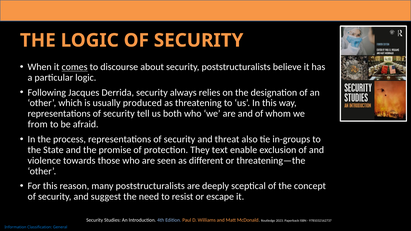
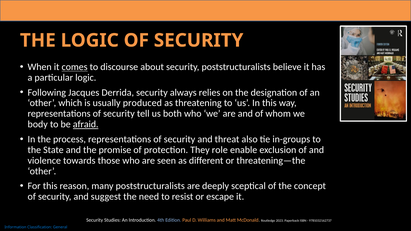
from: from -> body (38, 124)
afraid underline: none -> present (86, 124)
text: text -> role (220, 150)
